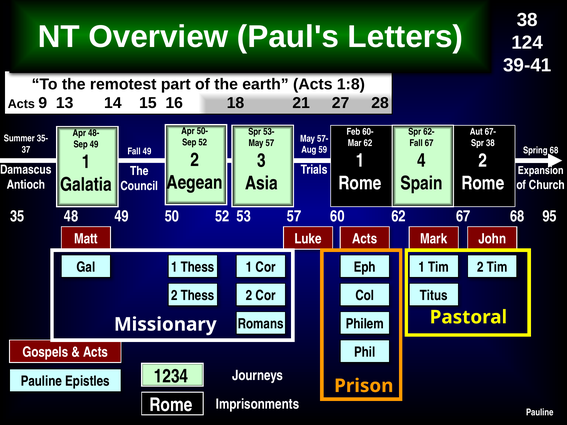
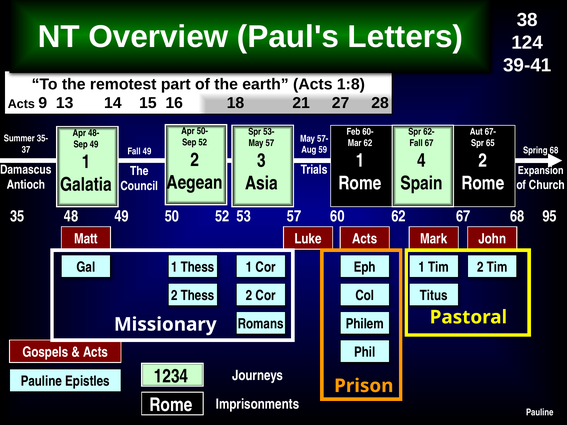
Spr 38: 38 -> 65 (490, 143)
